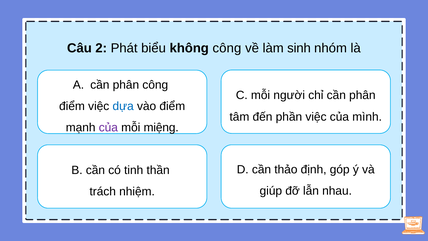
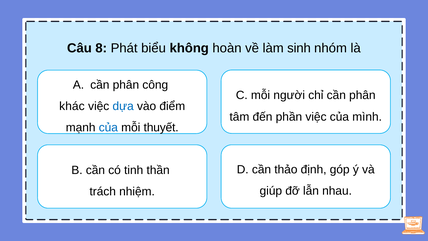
2: 2 -> 8 (101, 48)
không công: công -> hoàn (227, 48)
điểm: điểm -> khác (72, 106)
của colour: purple -> blue (108, 128)
miệng: miệng -> thuyết (161, 128)
